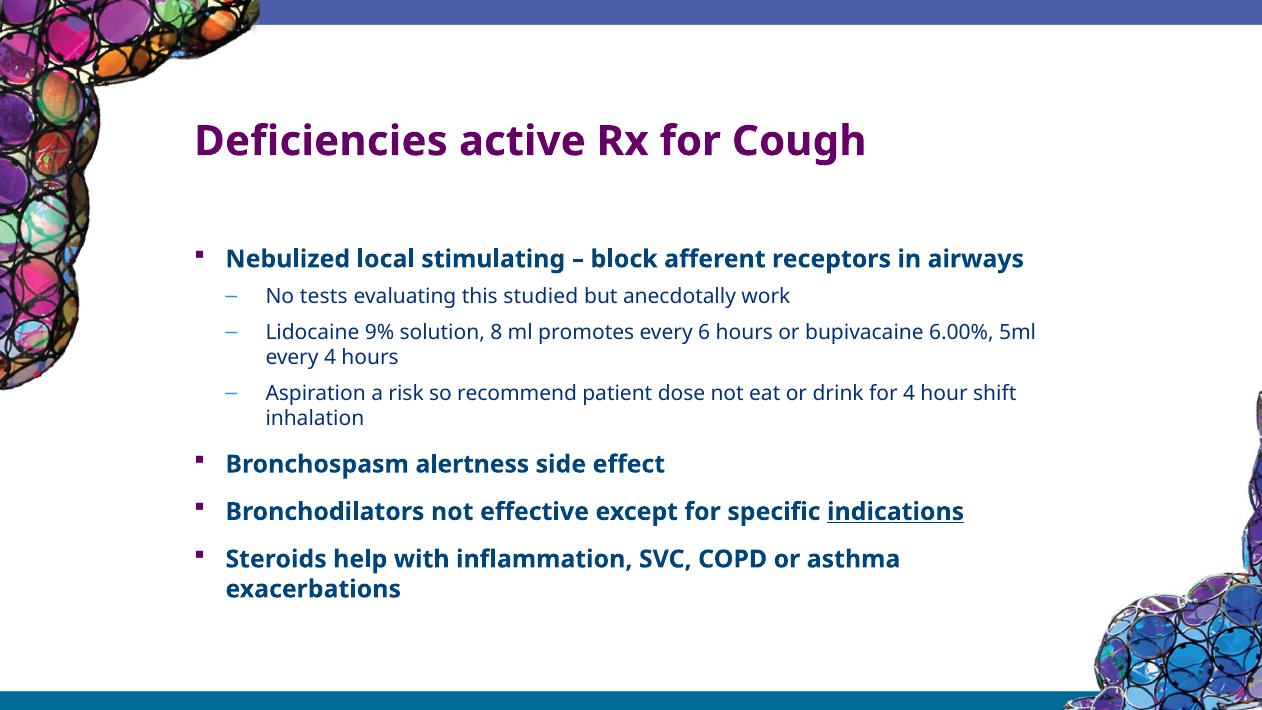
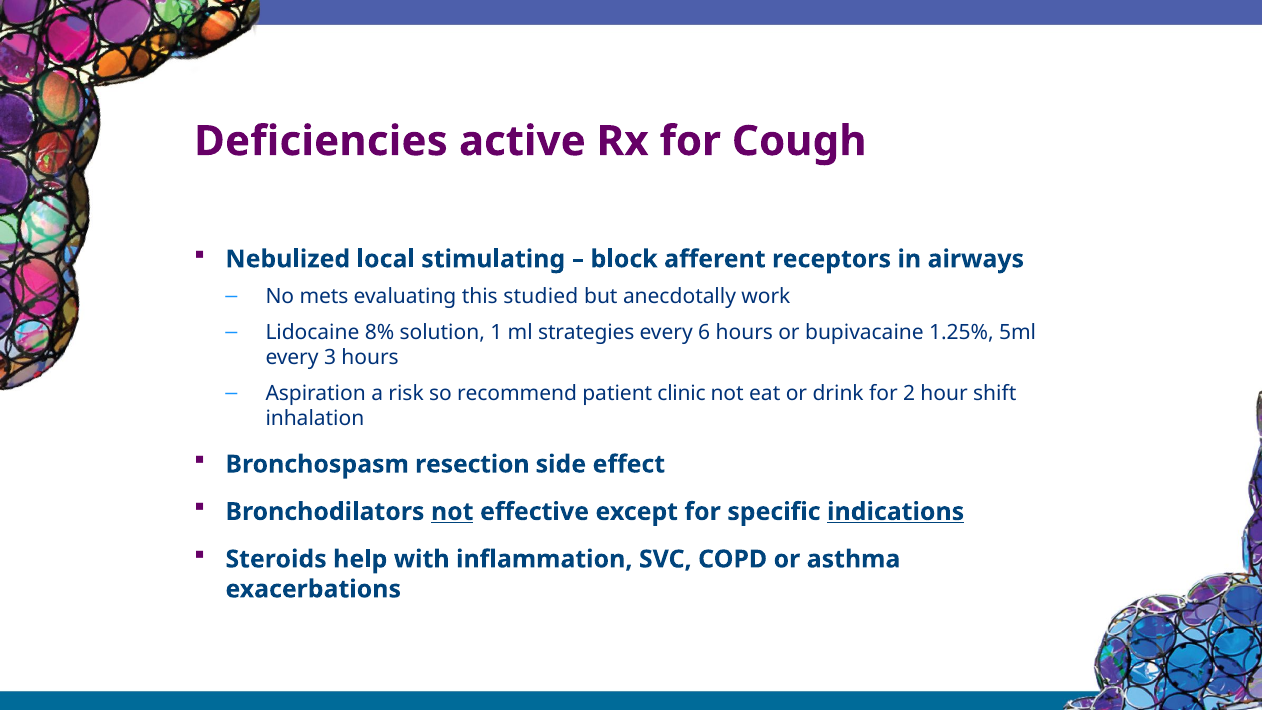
tests: tests -> mets (324, 297)
9%: 9% -> 8% (379, 333)
8: 8 -> 1 (496, 333)
promotes: promotes -> strategies (586, 333)
6.00%: 6.00% -> 1.25% (961, 333)
every 4: 4 -> 3 (330, 358)
dose: dose -> clinic (682, 394)
for 4: 4 -> 2 (909, 394)
alertness: alertness -> resection (472, 464)
not underline: none -> present (452, 512)
